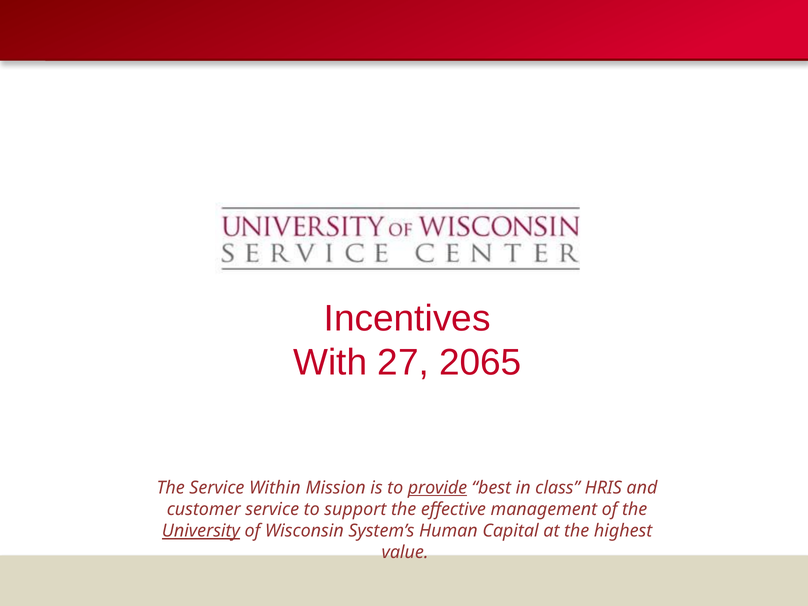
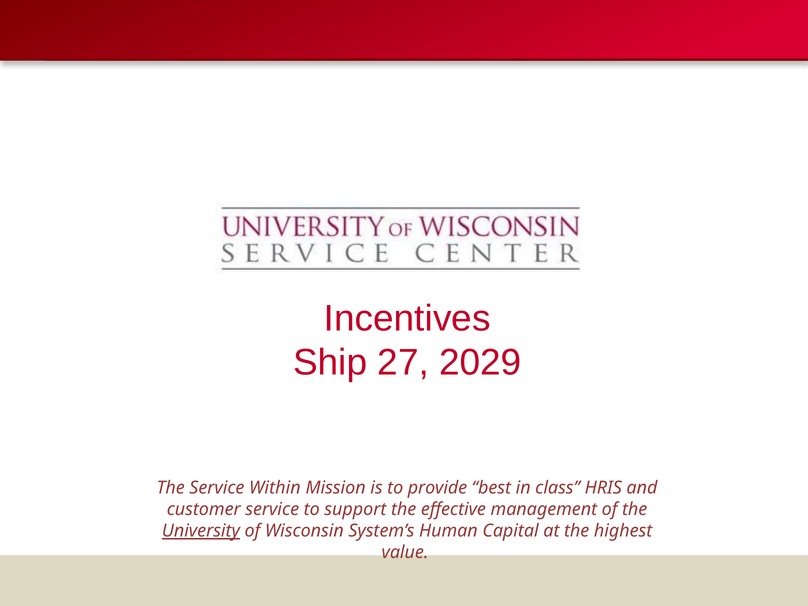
With: With -> Ship (330, 363)
2065: 2065 -> 2029 (480, 363)
provide underline: present -> none (437, 488)
